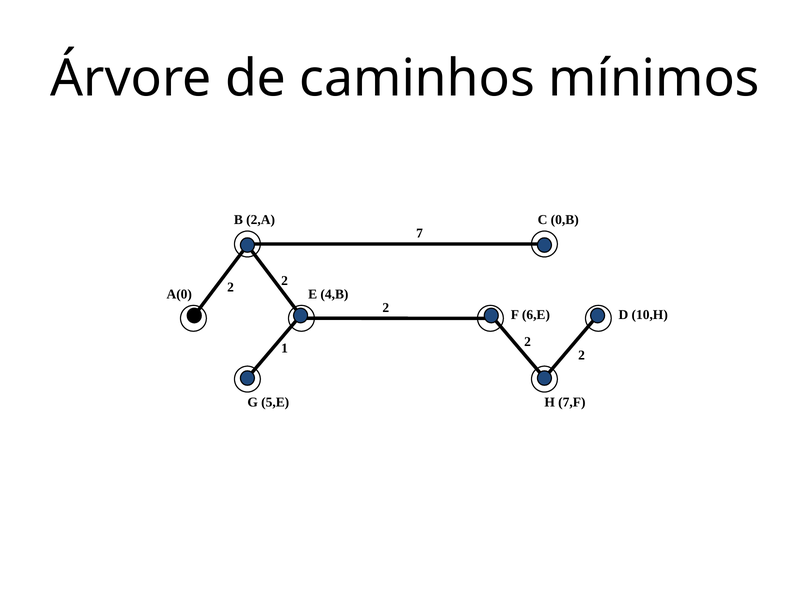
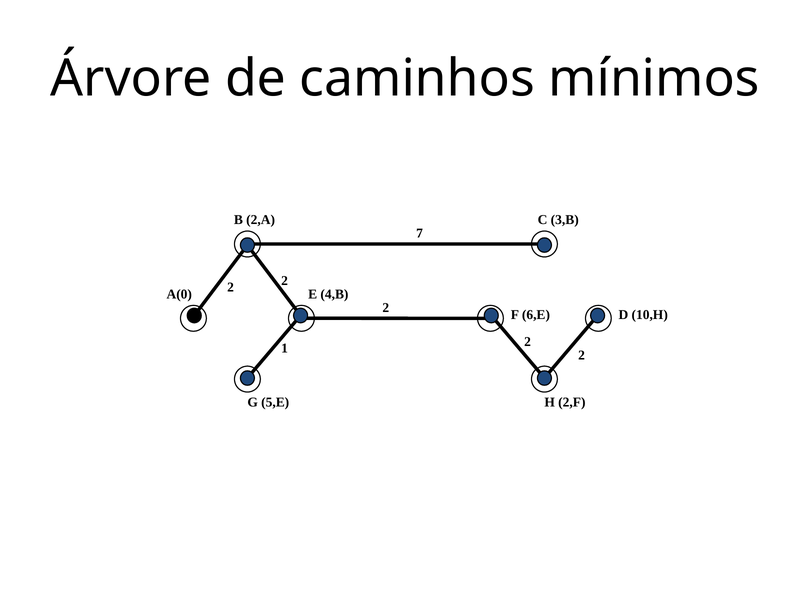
0,B: 0,B -> 3,B (565, 220)
7,F: 7,F -> 2,F (572, 402)
